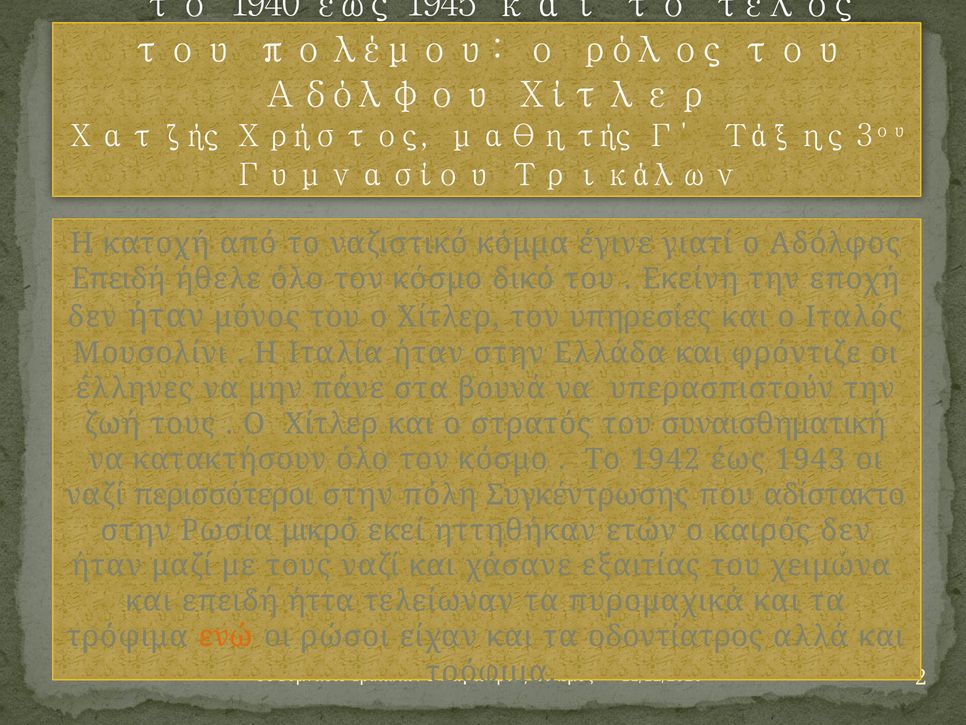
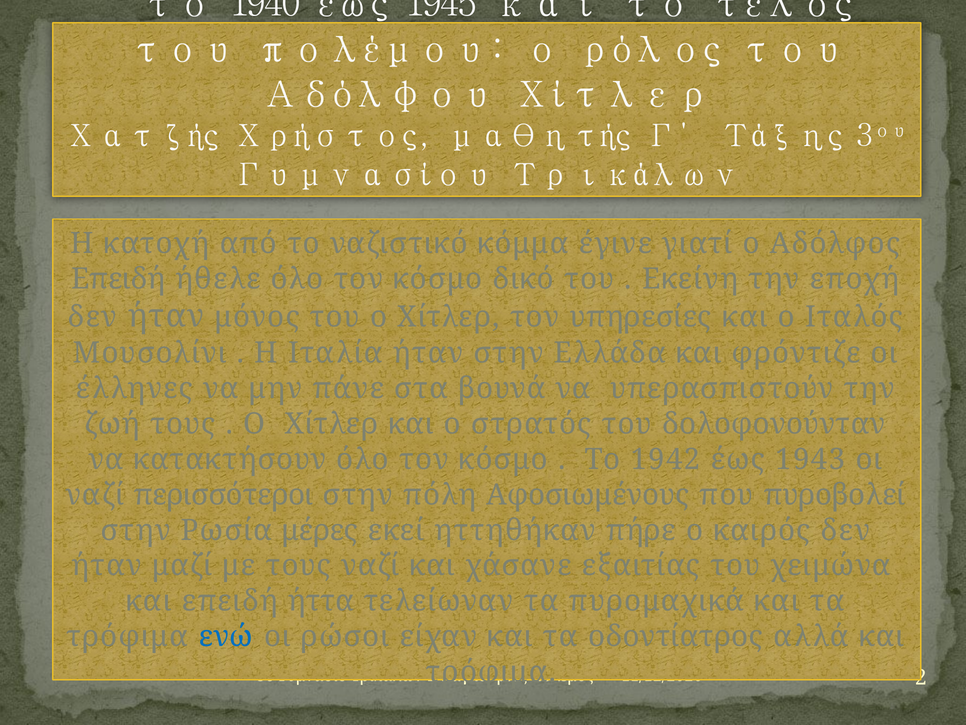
συναισθηματική: συναισθηματική -> δολοφονούνταν (774, 424)
Συγκέντρωσης: Συγκέντρωσης -> Αφοσιωμένους (588, 494)
αδίστακτο: αδίστακτο -> πυροβολεί (834, 494)
μικρό: μικρό -> μέρες (320, 530)
ετών: ετών -> πήρε (641, 530)
ενώ colour: orange -> blue (226, 636)
